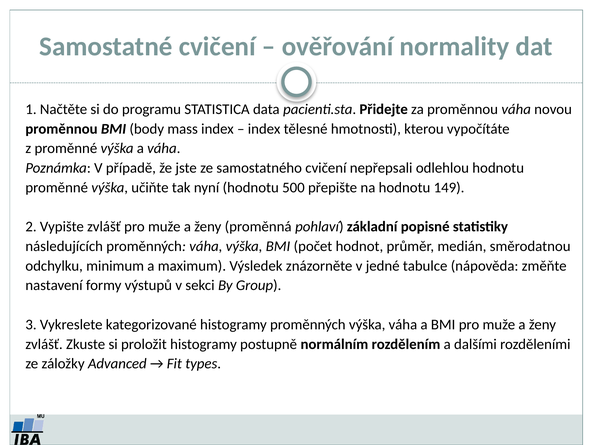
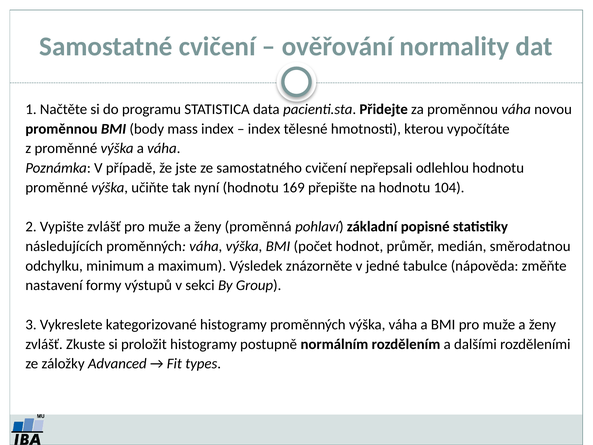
500: 500 -> 169 (293, 187)
149: 149 -> 104 (449, 187)
